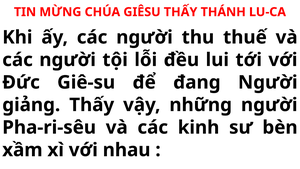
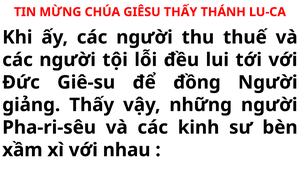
đang: đang -> đồng (197, 82)
